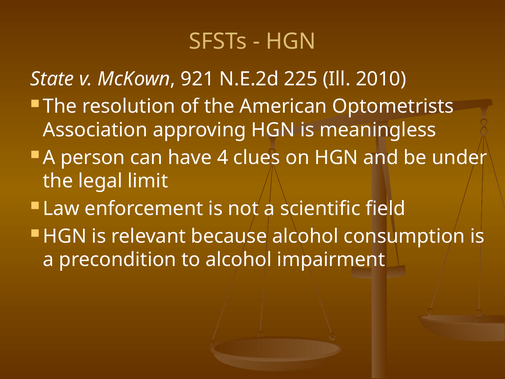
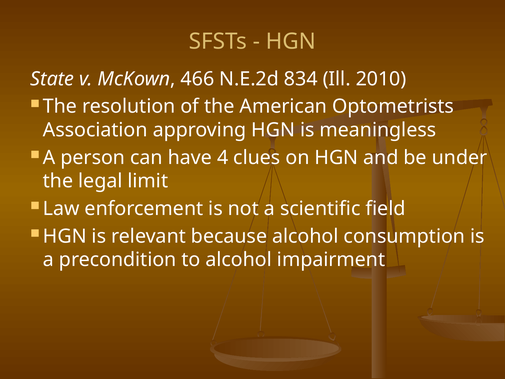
921: 921 -> 466 (197, 79)
225: 225 -> 834 (301, 79)
